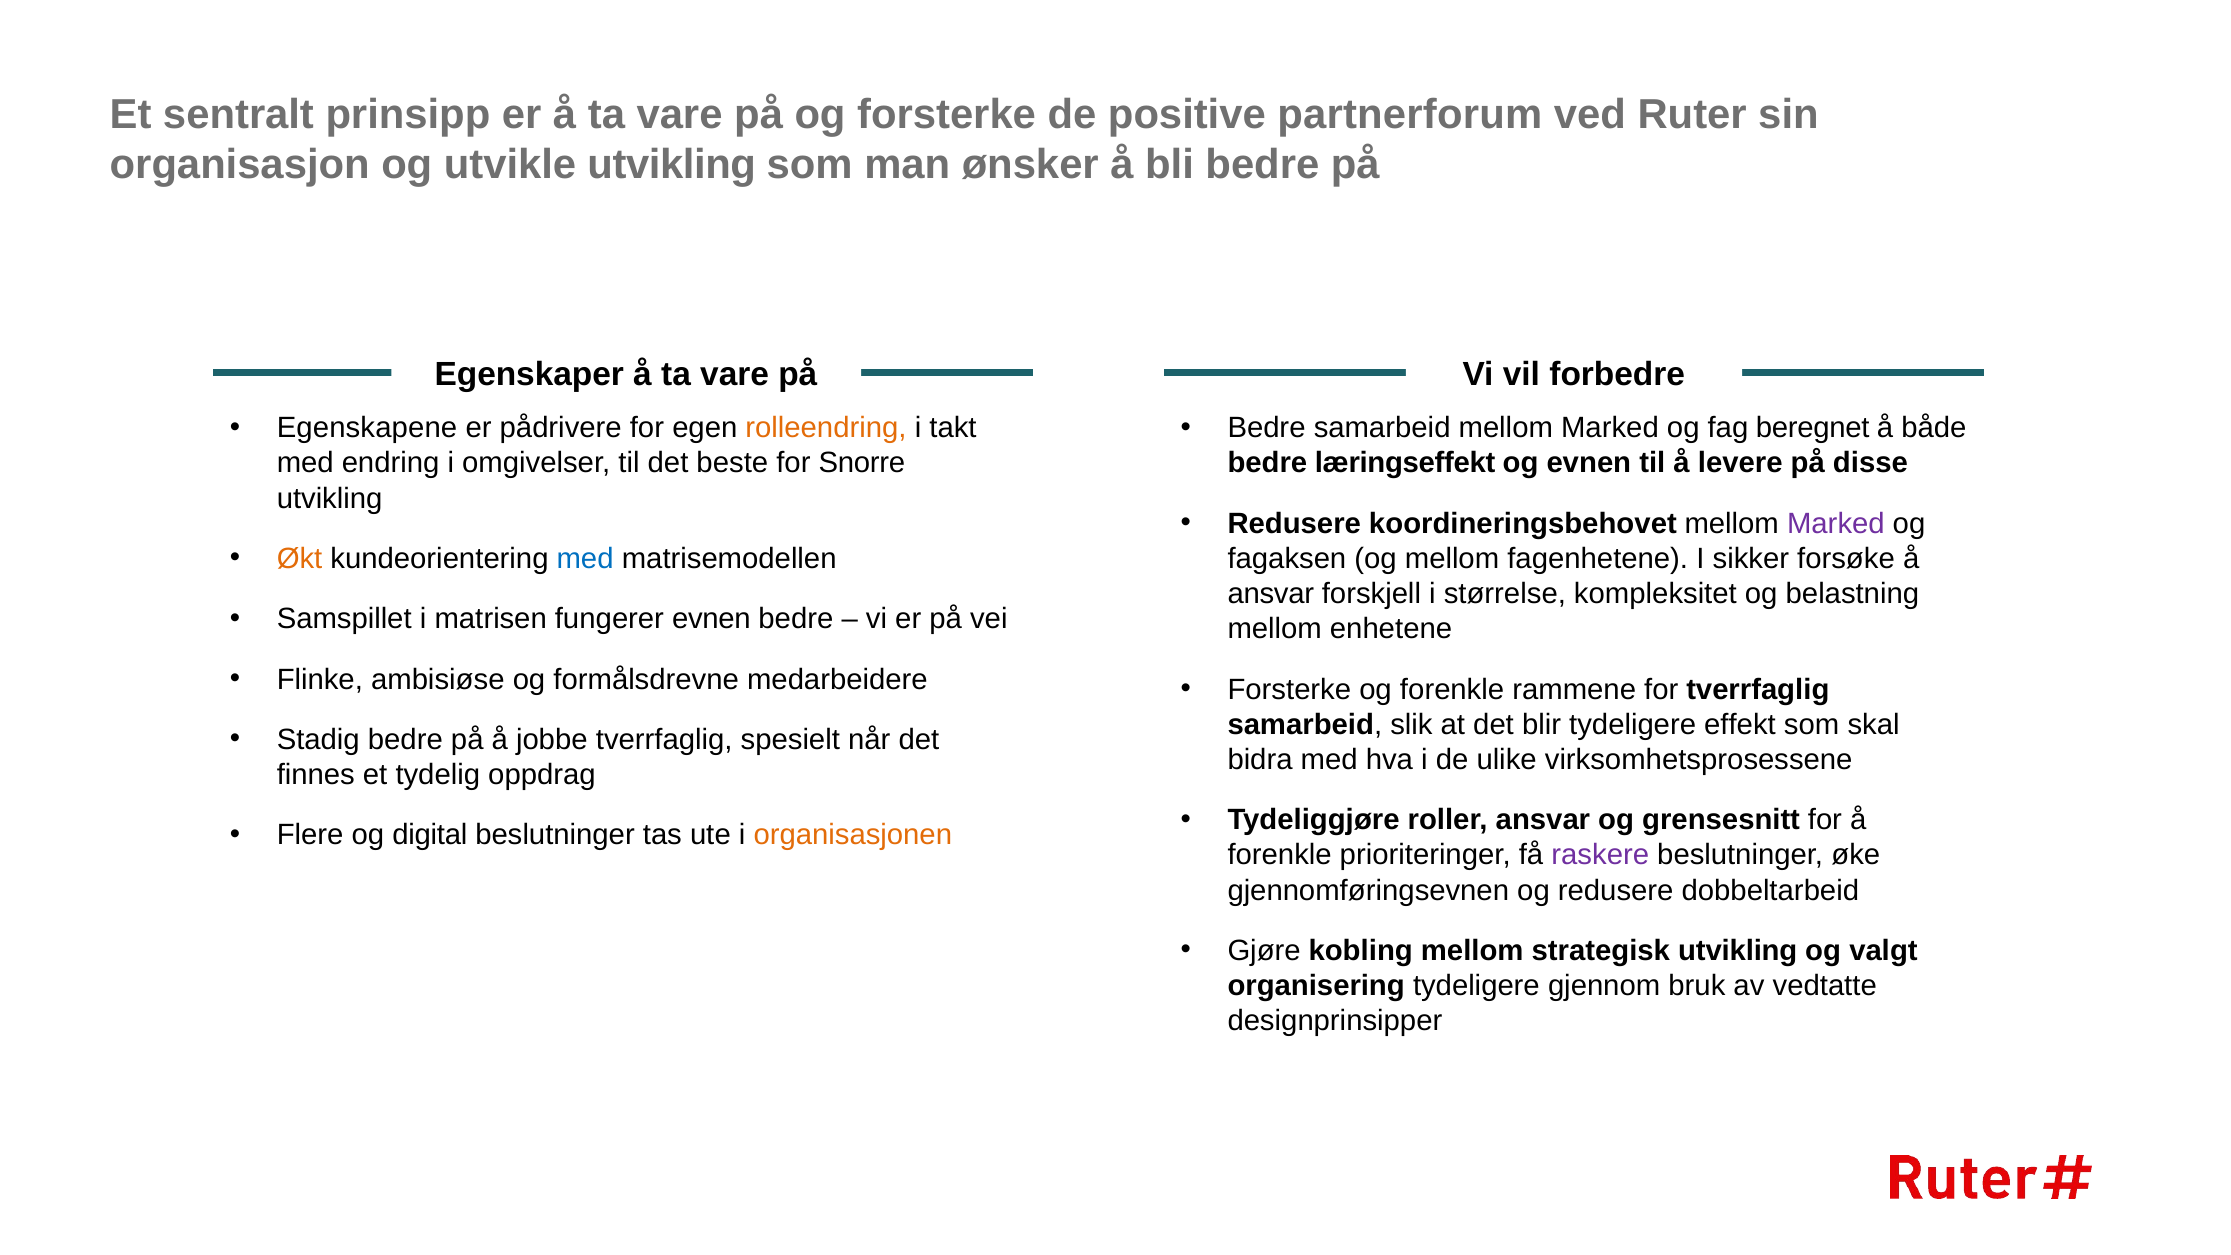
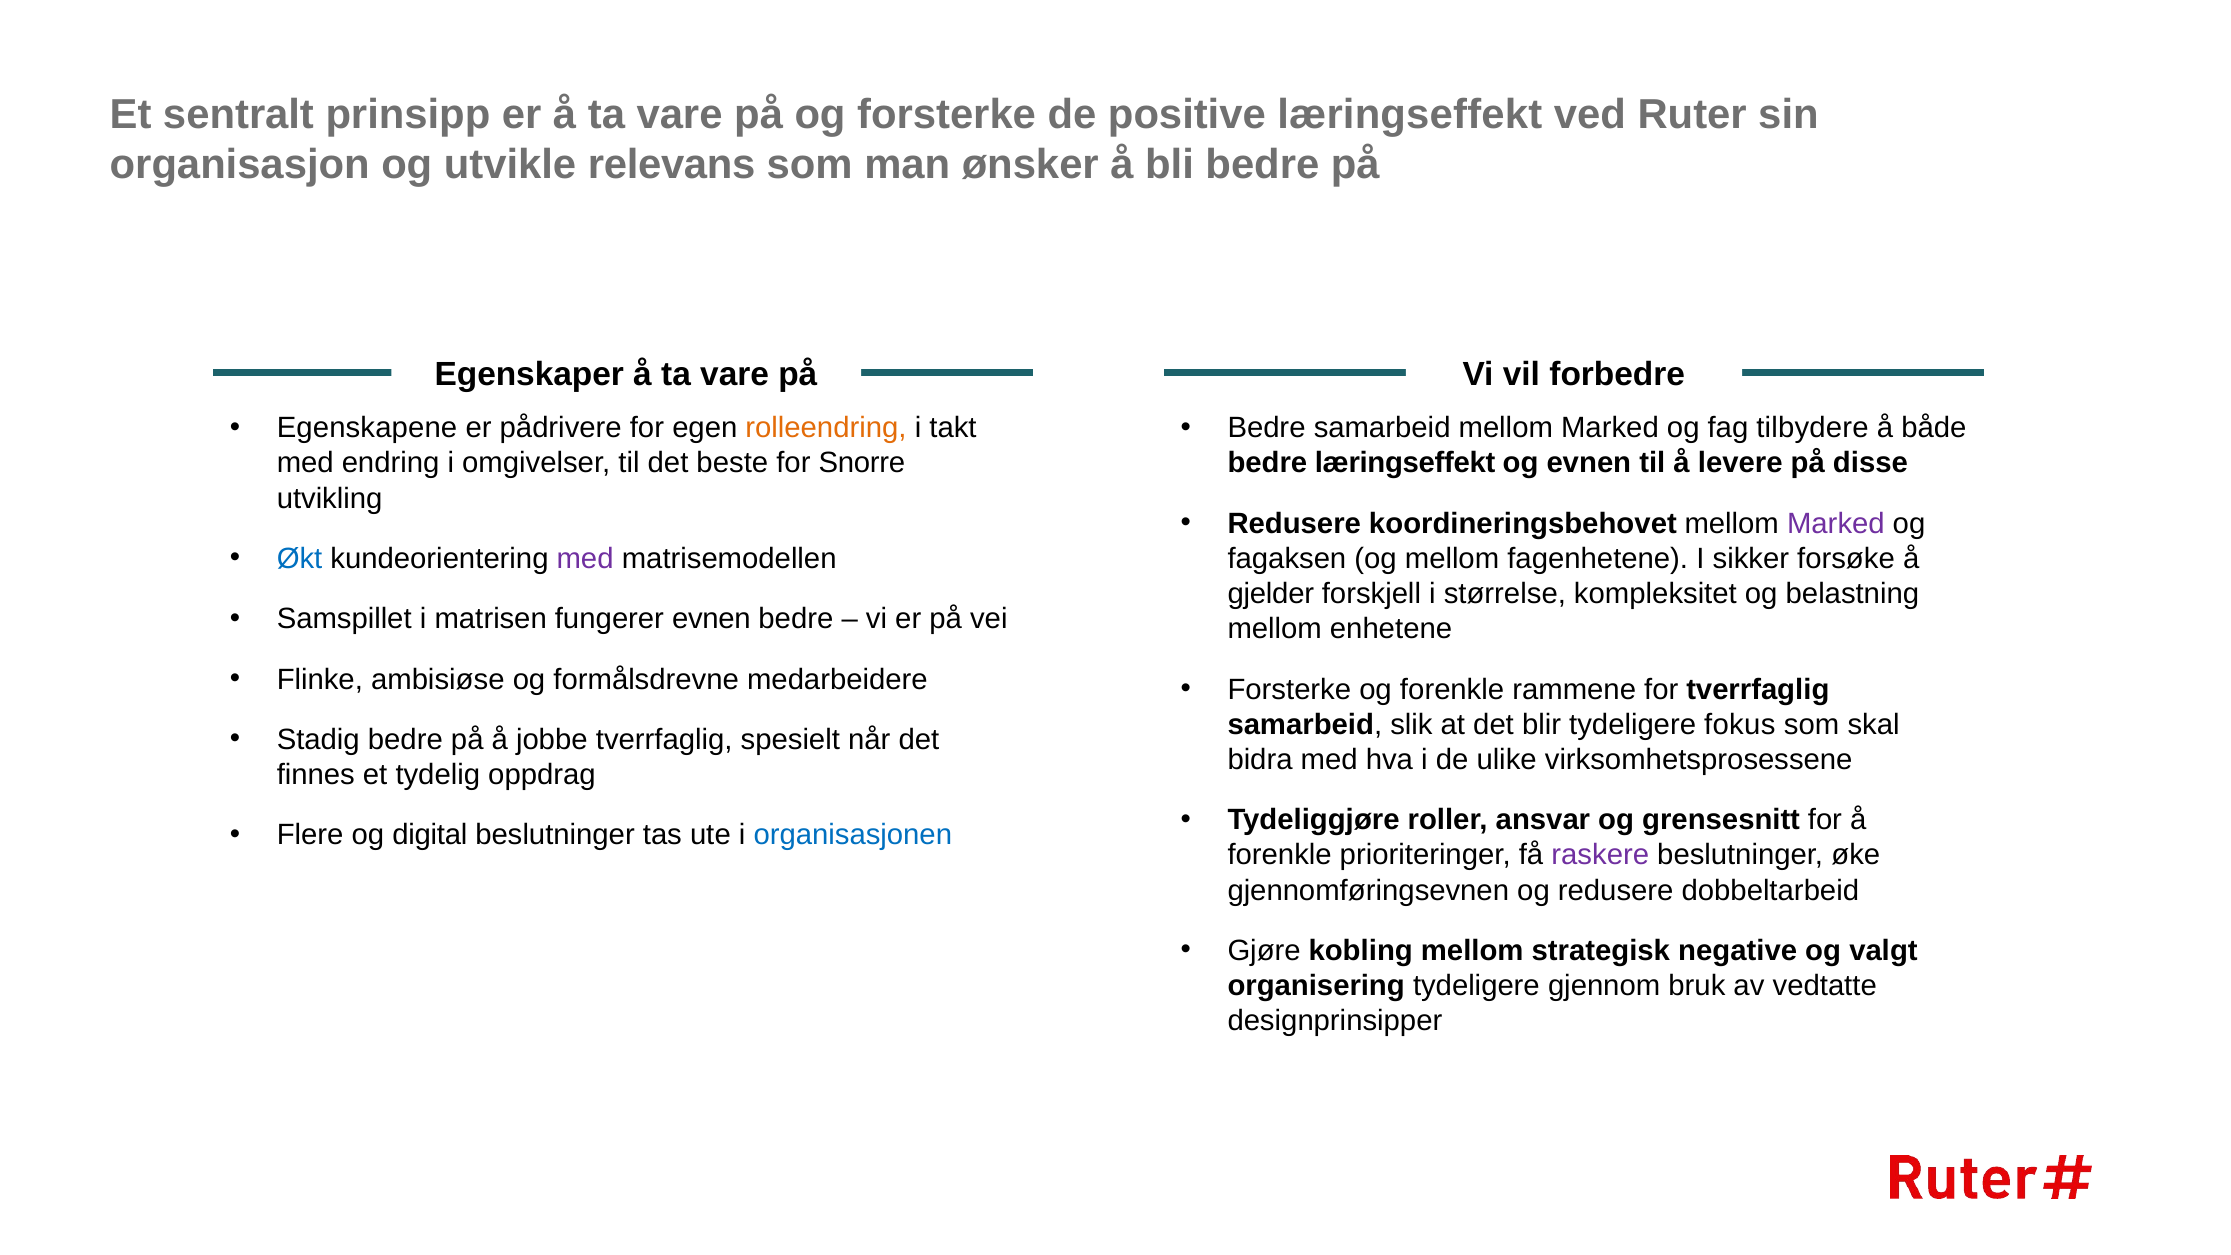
positive partnerforum: partnerforum -> læringseffekt (1410, 115)
utvikle utvikling: utvikling -> relevans (672, 165)
beregnet: beregnet -> tilbydere (1813, 428)
Økt colour: orange -> blue (300, 559)
med colour: blue -> purple (585, 559)
ansvar: ansvar -> gjelder (1271, 594)
effekt: effekt -> fokus (1740, 725)
organisasjonen colour: orange -> blue (853, 835)
strategisk utvikling: utvikling -> negative (1738, 951)
